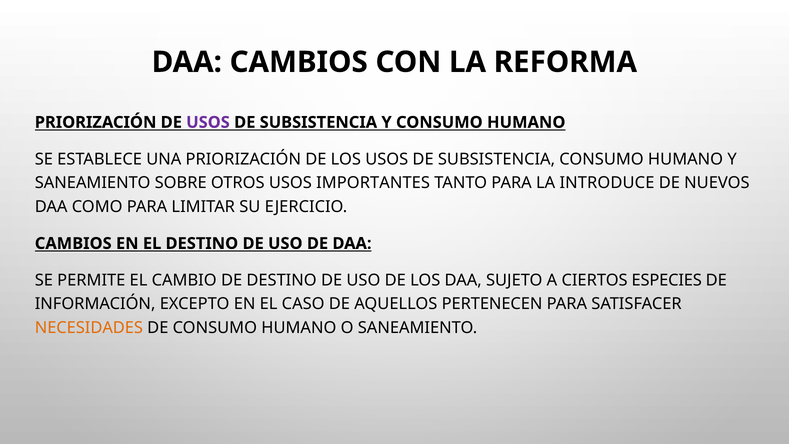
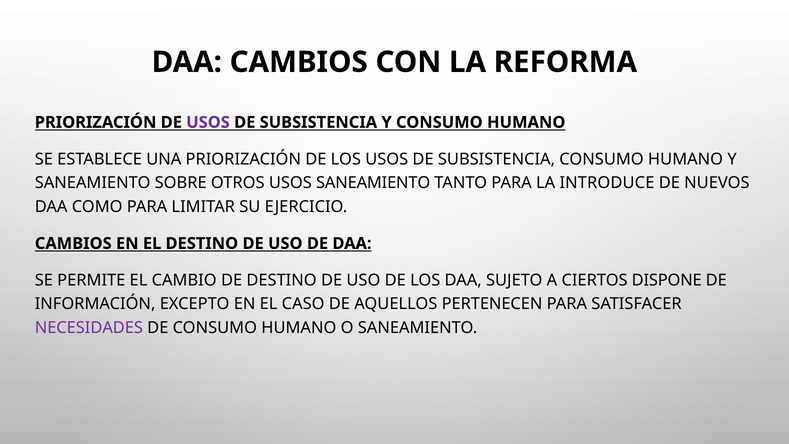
USOS IMPORTANTES: IMPORTANTES -> SANEAMIENTO (373, 183)
ESPECIES: ESPECIES -> DISPONE (667, 280)
NECESIDADES colour: orange -> purple (89, 328)
